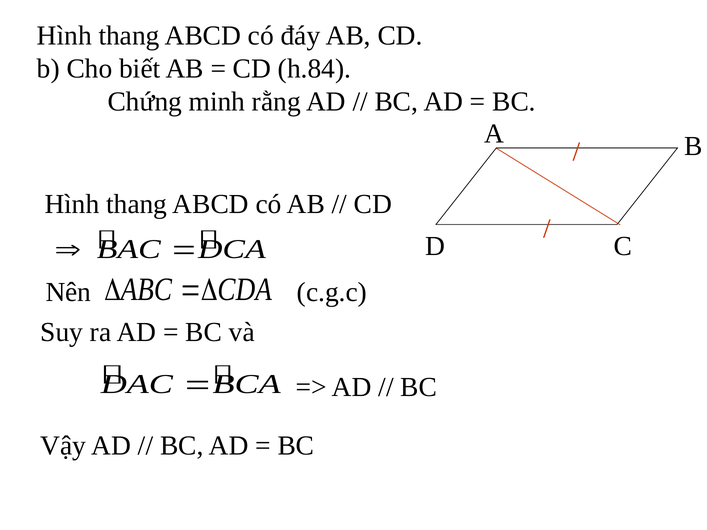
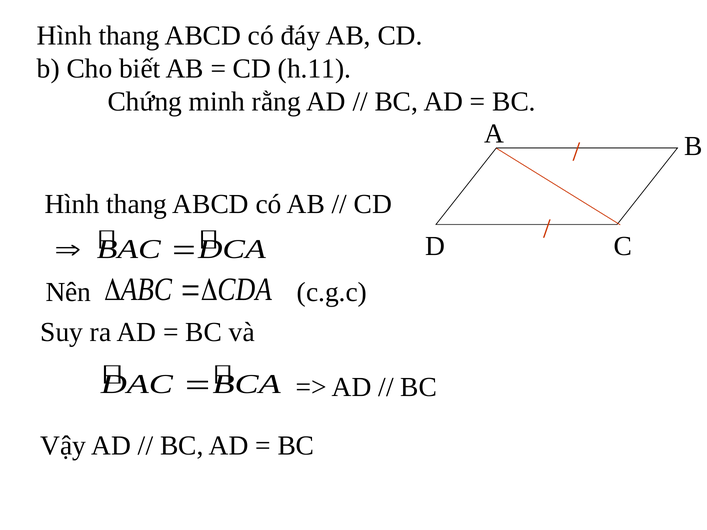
h.84: h.84 -> h.11 (314, 69)
